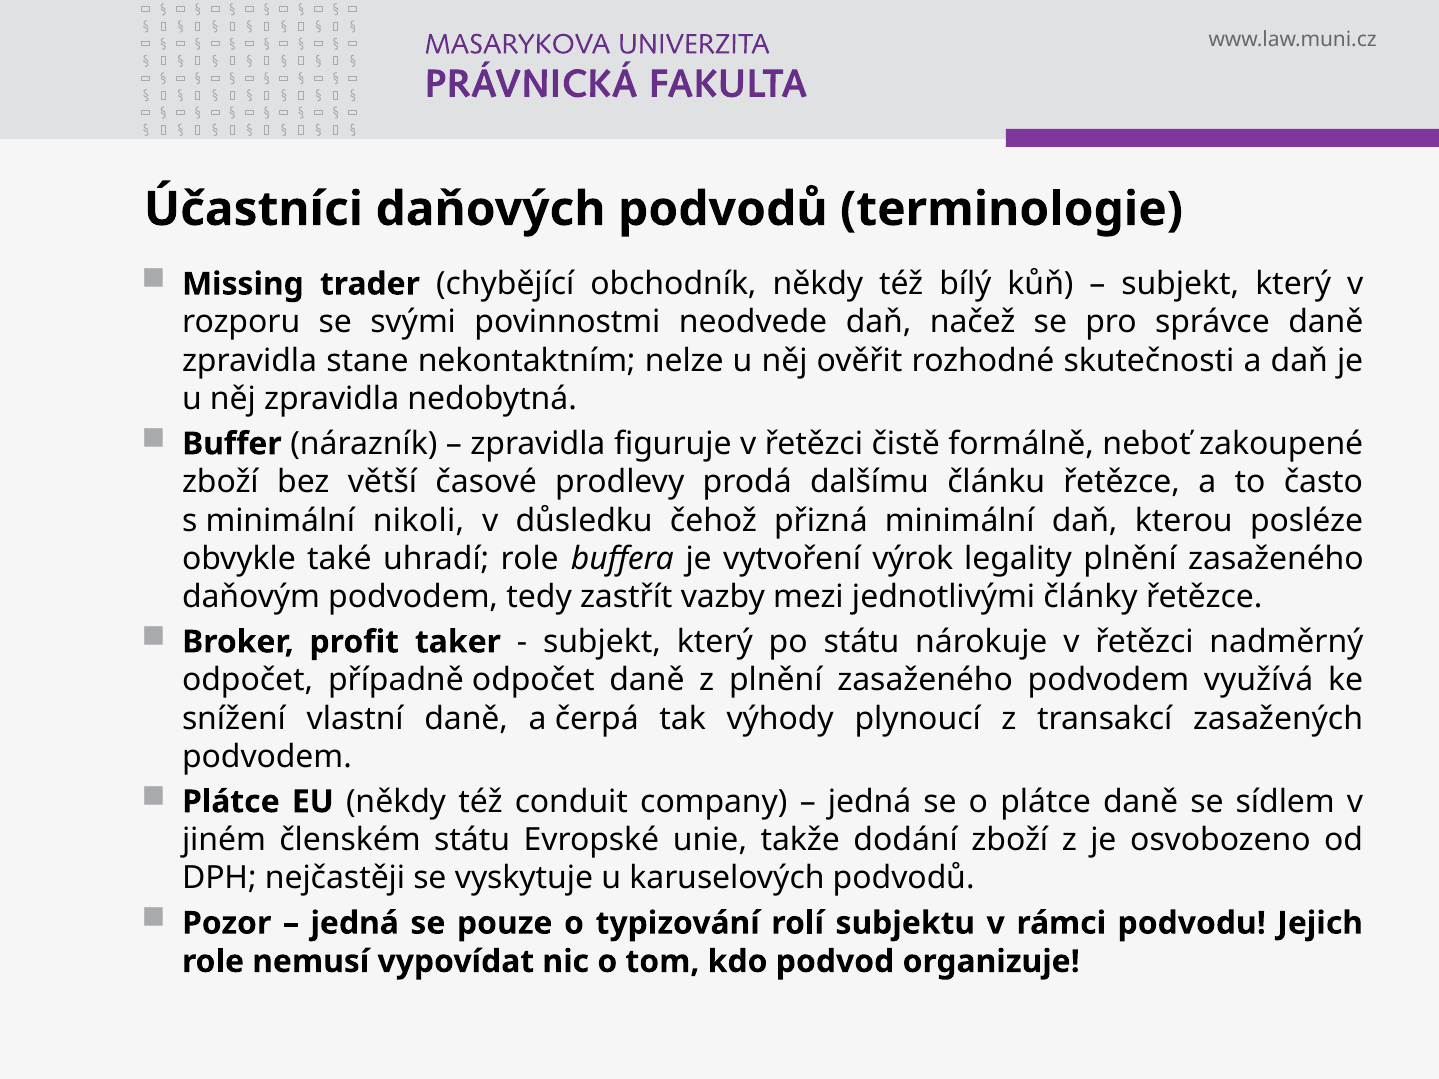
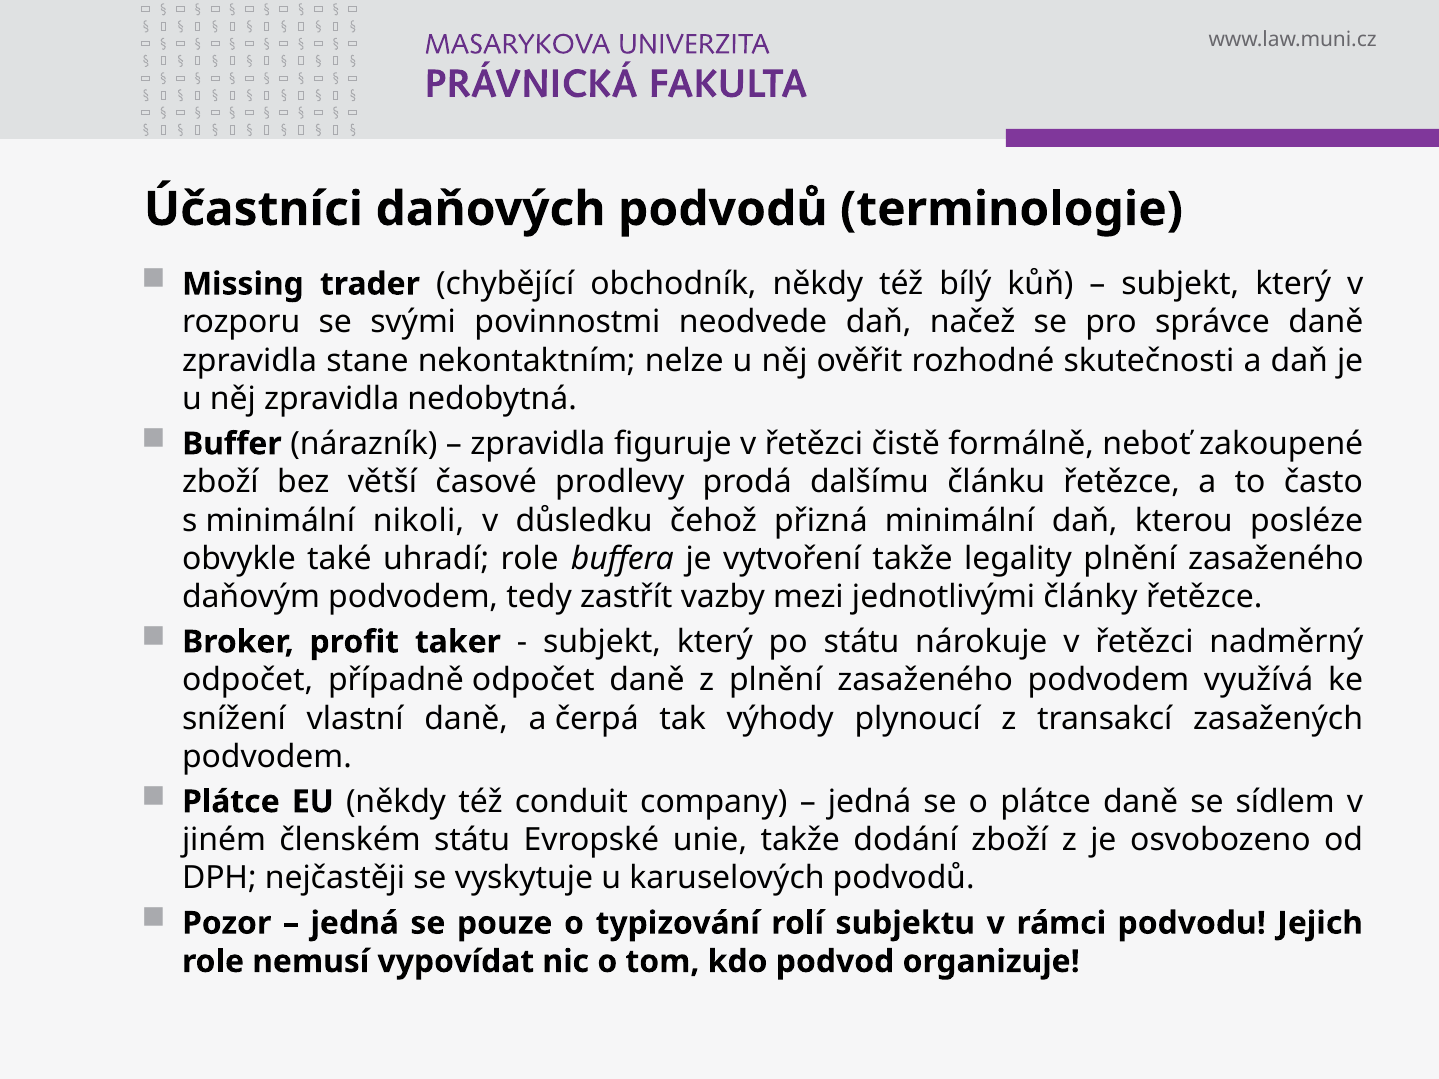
vytvoření výrok: výrok -> takže (913, 559)
